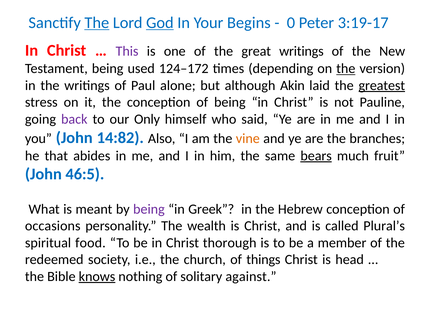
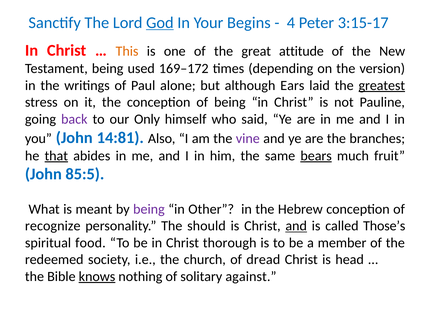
The underline: present -> none (97, 23)
0: 0 -> 4 (291, 23)
3:19-17: 3:19-17 -> 3:15-17 (363, 23)
This colour: purple -> orange (127, 51)
great writings: writings -> attitude (301, 51)
124–172: 124–172 -> 169–172 (184, 69)
the underline: present -> none (346, 69)
Akin: Akin -> Ears (292, 85)
14:82: 14:82 -> 14:81 (120, 138)
vine colour: orange -> purple (248, 138)
that underline: none -> present (56, 156)
46:5: 46:5 -> 85:5 (85, 174)
Greek: Greek -> Other (211, 209)
occasions: occasions -> recognize (53, 226)
wealth: wealth -> should (206, 226)
and underline: none -> present (296, 226)
Plural’s: Plural’s -> Those’s (384, 226)
things: things -> dread (263, 259)
